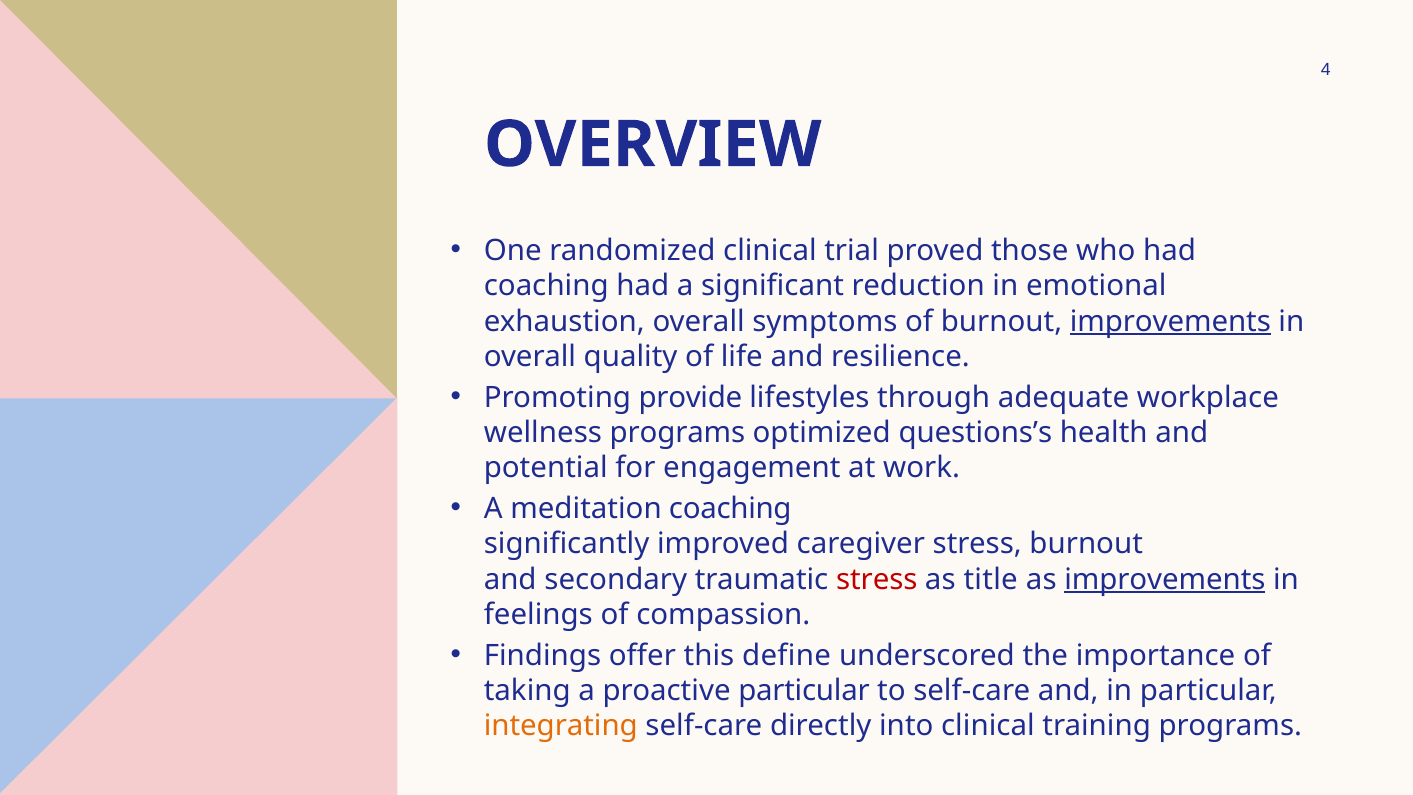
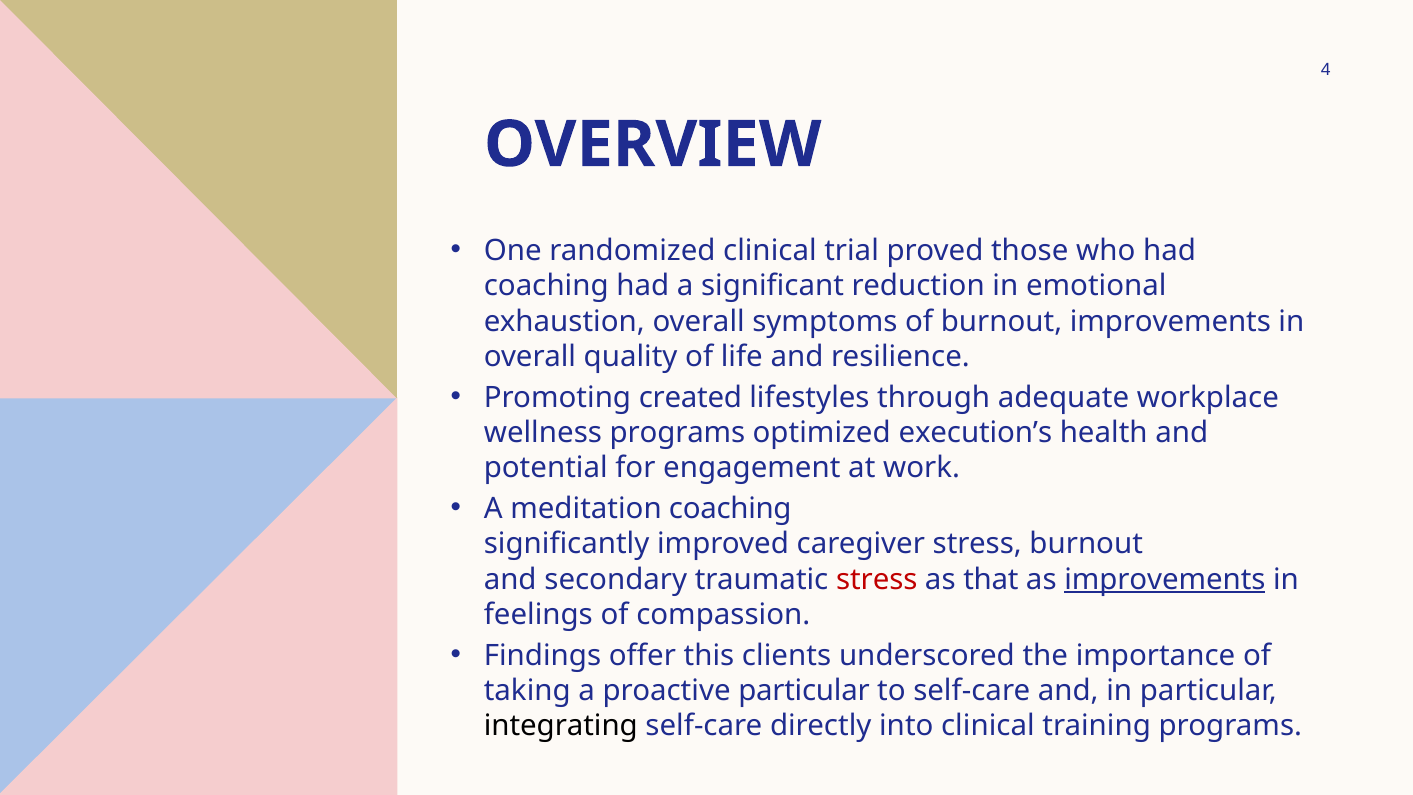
improvements underline: present -> none (1170, 321)
provide: provide -> created (690, 397)
questions’s: questions’s -> execution’s (975, 433)
title: title -> that (991, 579)
define: define -> clients (787, 655)
integrating colour: orange -> black (561, 726)
